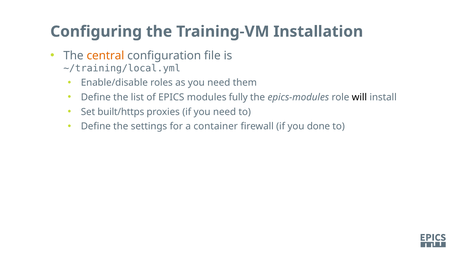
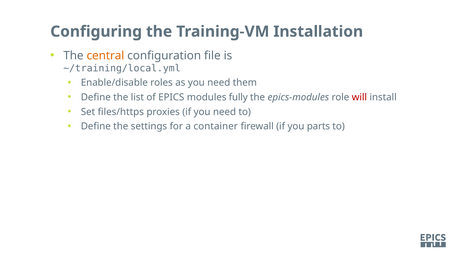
will colour: black -> red (359, 97)
built/https: built/https -> files/https (121, 112)
done: done -> parts (318, 126)
